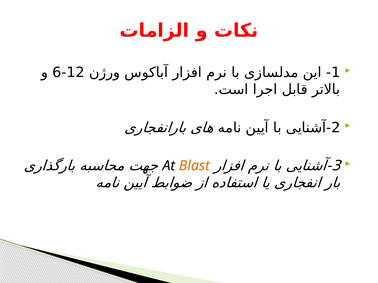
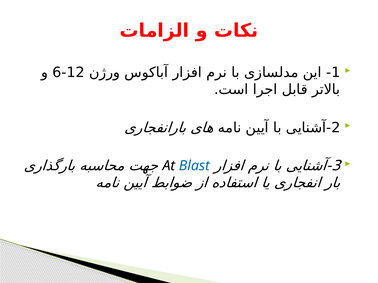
Blast colour: orange -> blue (194, 166)
